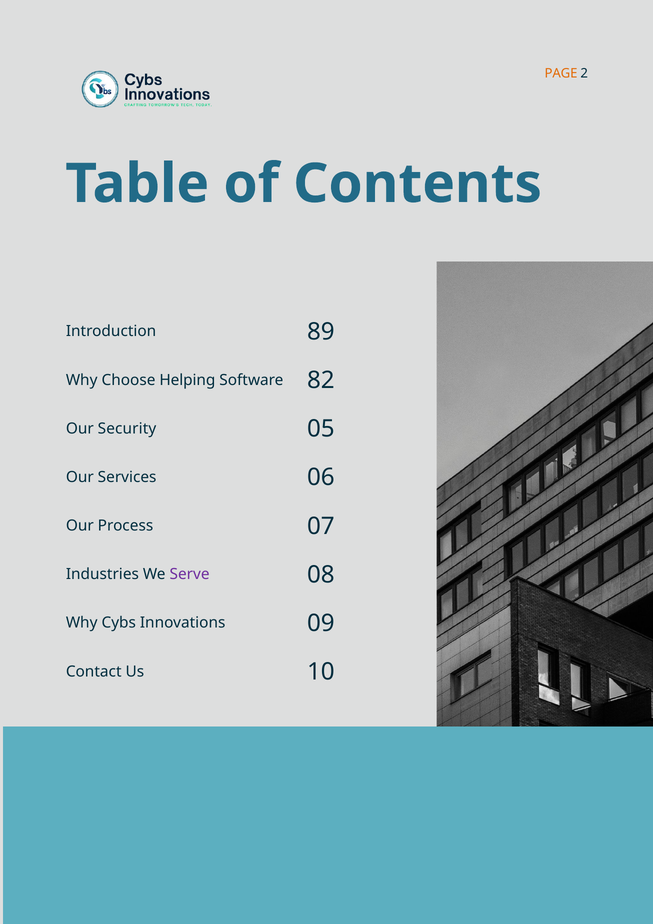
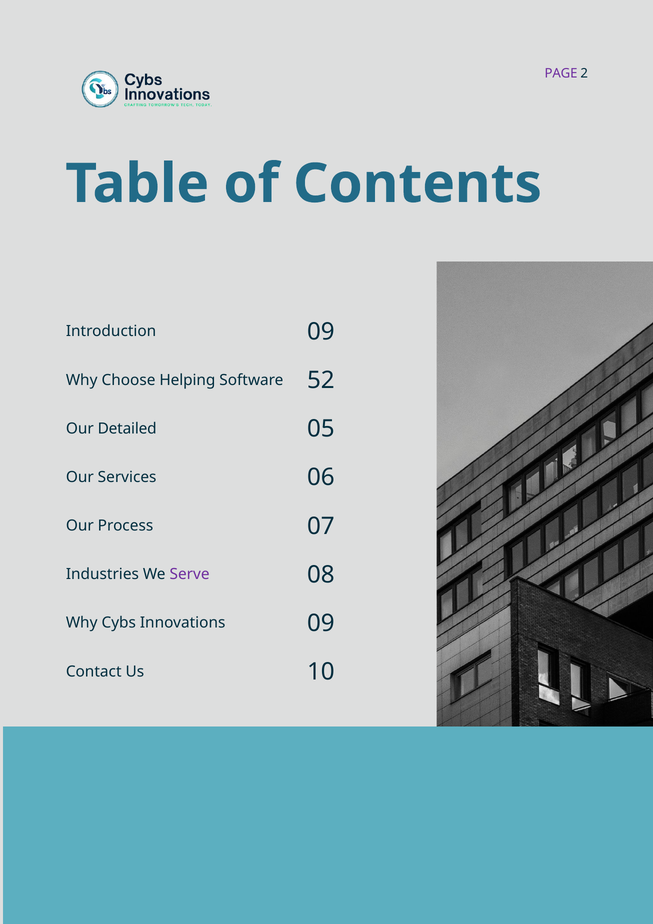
PAGE colour: orange -> purple (561, 74)
Introduction 89: 89 -> 09 (321, 332)
82: 82 -> 52 (321, 380)
Security: Security -> Detailed (127, 429)
